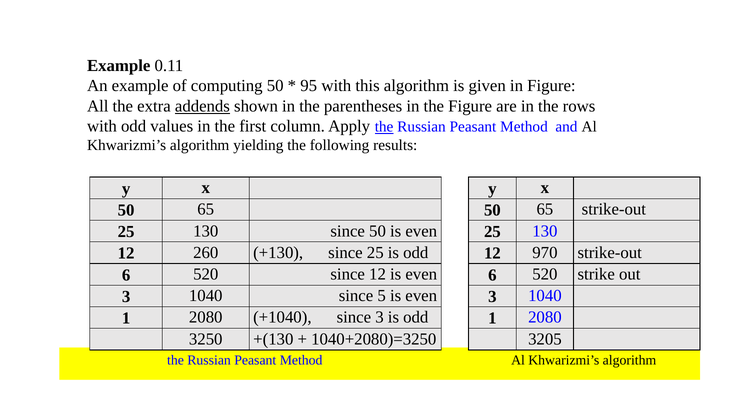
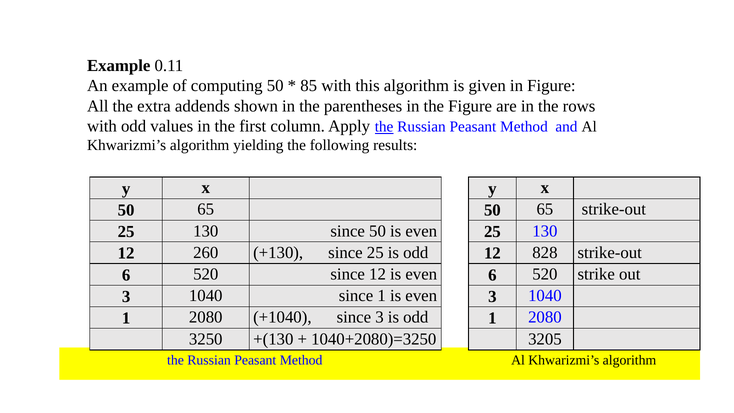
95: 95 -> 85 (309, 86)
addends underline: present -> none (202, 106)
970: 970 -> 828 (545, 252)
since 5: 5 -> 1 (382, 296)
